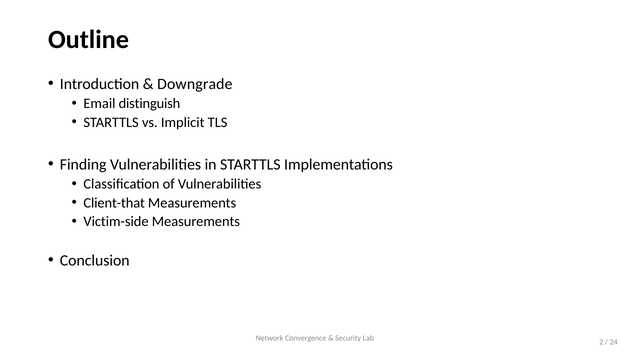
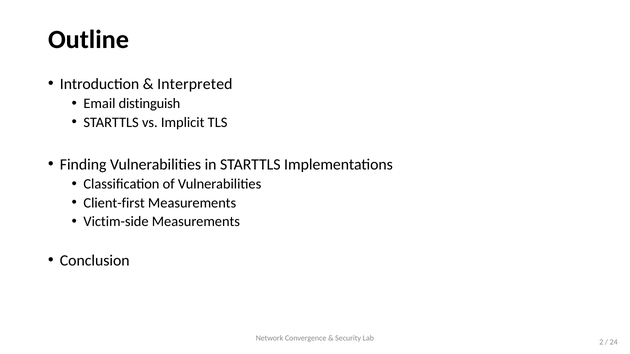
Downgrade: Downgrade -> Interpreted (195, 84)
Client-that: Client-that -> Client-first (114, 203)
